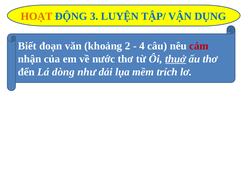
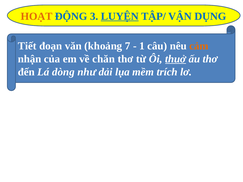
LUYỆN underline: none -> present (120, 16)
Biết: Biết -> Tiết (27, 46)
2: 2 -> 7 (128, 46)
4: 4 -> 1 (142, 46)
cảm colour: red -> orange (199, 46)
nước: nước -> chăn (104, 59)
